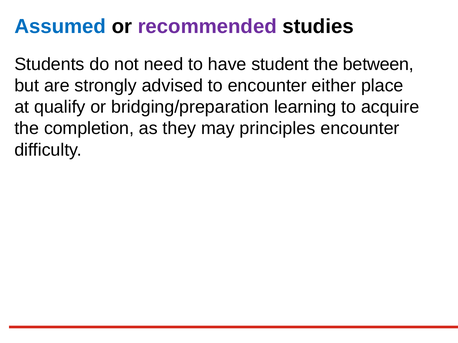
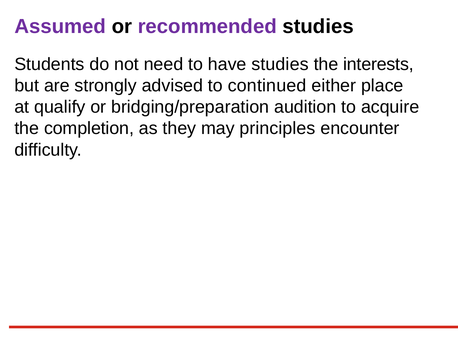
Assumed colour: blue -> purple (60, 27)
have student: student -> studies (280, 64)
between: between -> interests (378, 64)
to encounter: encounter -> continued (267, 86)
learning: learning -> audition (305, 107)
